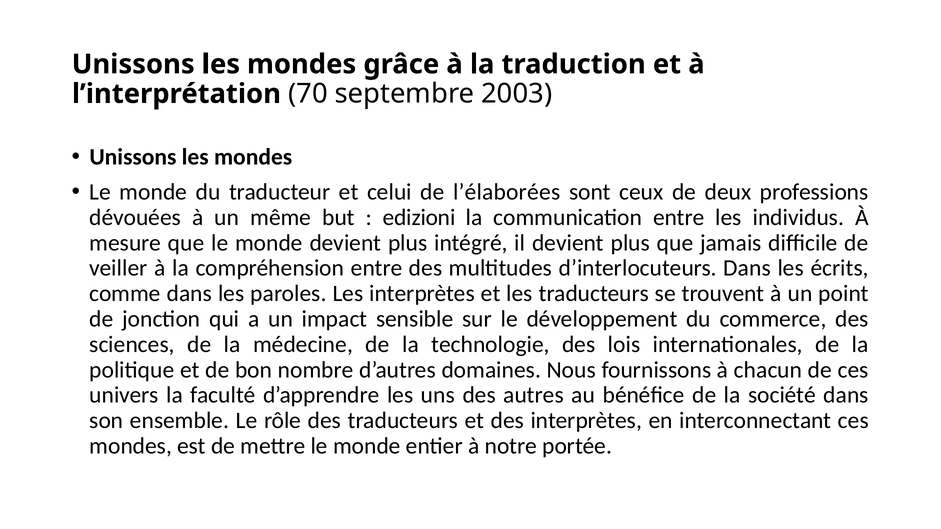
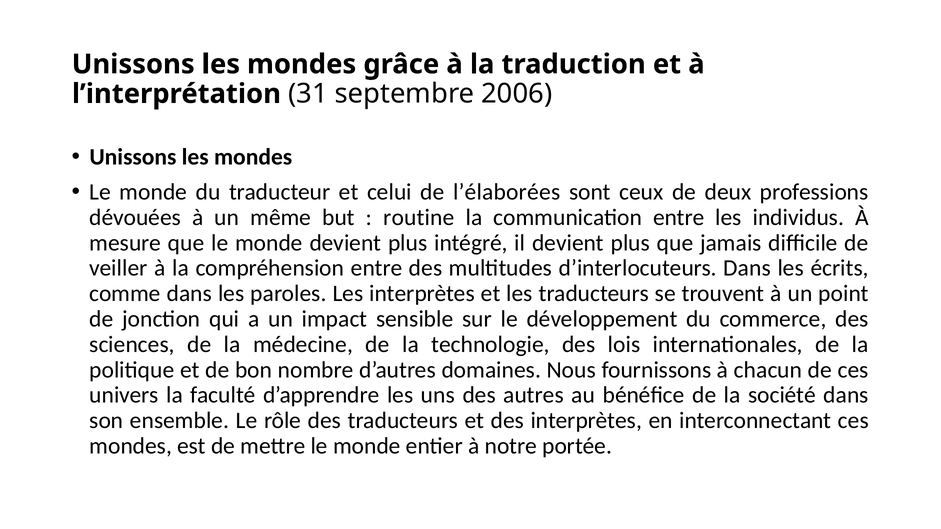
70: 70 -> 31 (308, 94)
2003: 2003 -> 2006 (517, 94)
edizioni: edizioni -> routine (419, 218)
